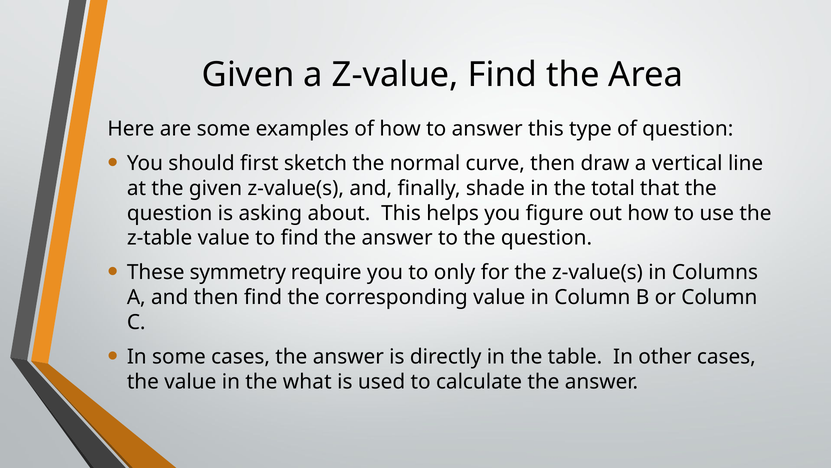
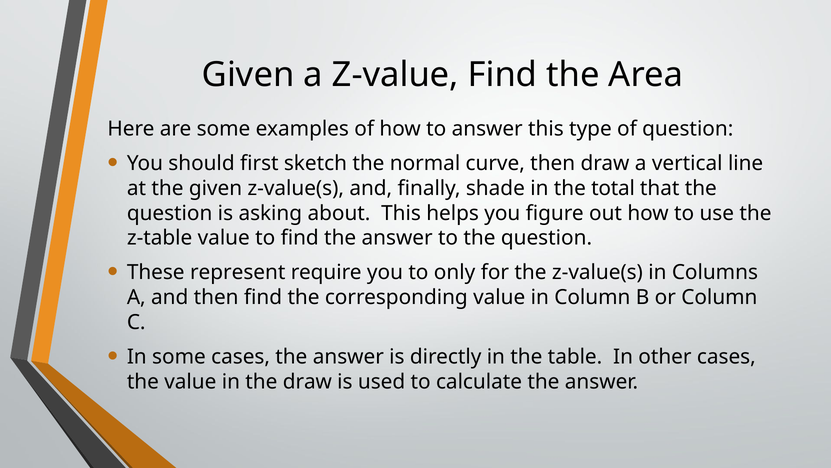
symmetry: symmetry -> represent (238, 272)
the what: what -> draw (307, 381)
